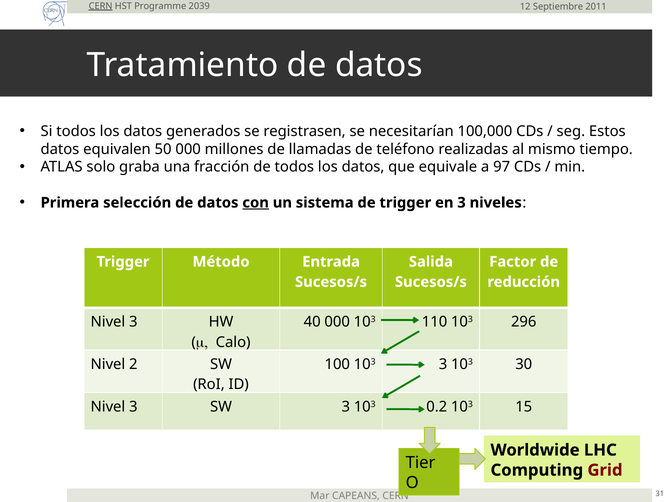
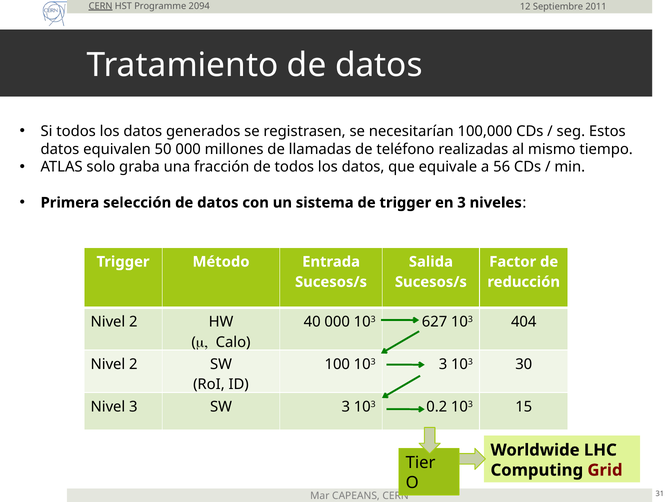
2039: 2039 -> 2094 (199, 6)
97: 97 -> 56 (502, 167)
con underline: present -> none (256, 203)
3: 3 -> 2 (133, 322)
110: 110 -> 627 (435, 322)
296: 296 -> 404 (524, 322)
